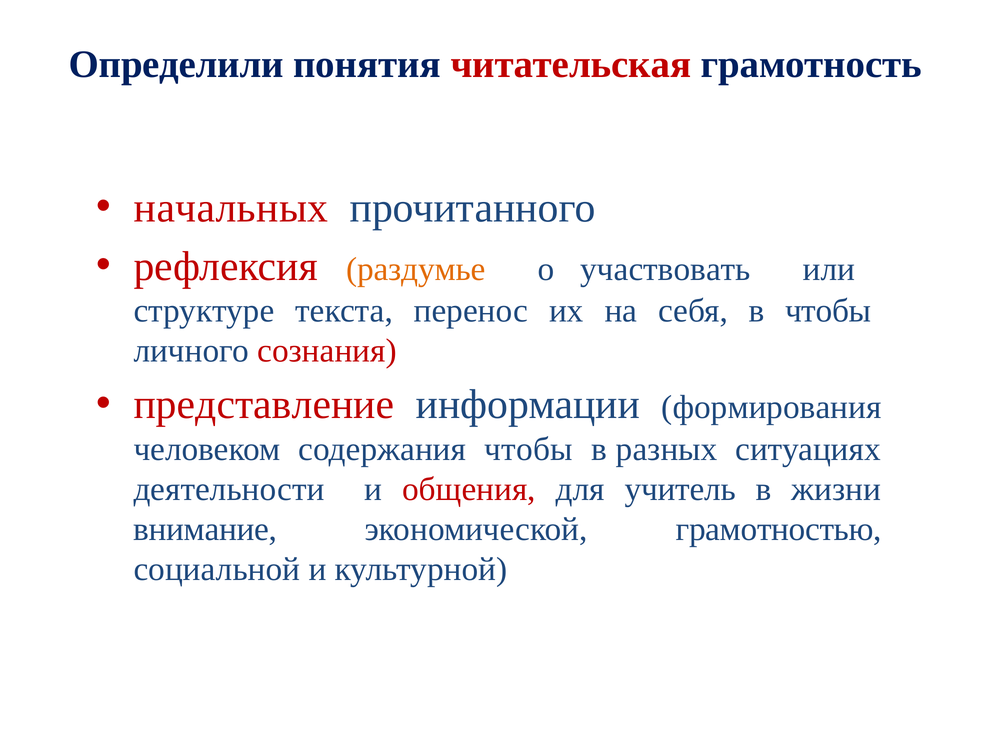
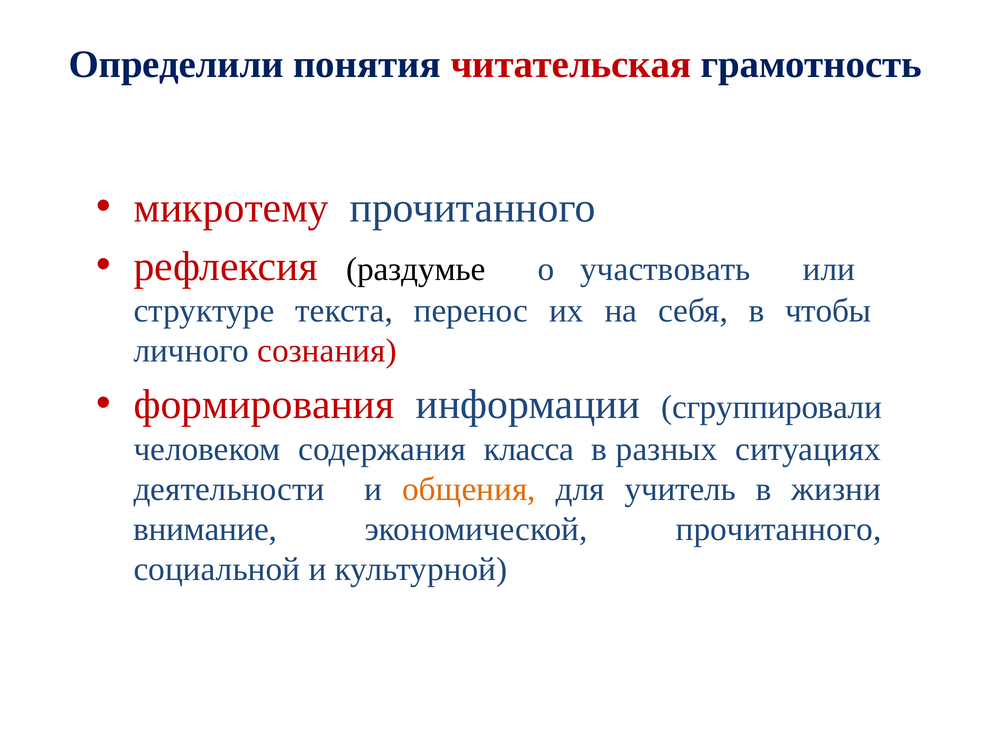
начальных: начальных -> микротему (231, 208)
раздумье colour: orange -> black (416, 269)
представление: представление -> формирования (264, 405)
формирования: формирования -> сгруппировали (772, 408)
содержания чтобы: чтобы -> класса (529, 449)
общения colour: red -> orange (469, 490)
экономической грамотностью: грамотностью -> прочитанного (779, 530)
